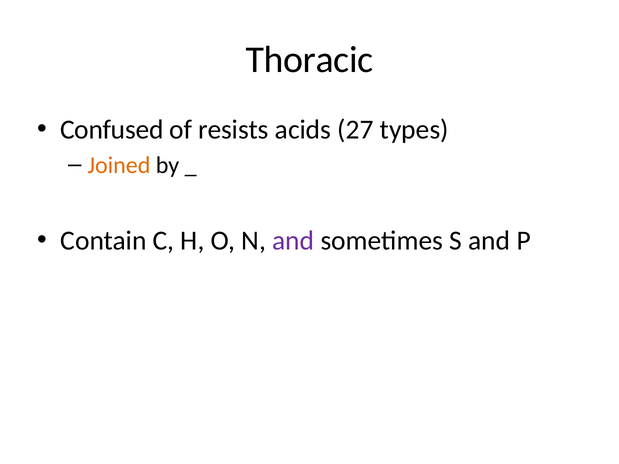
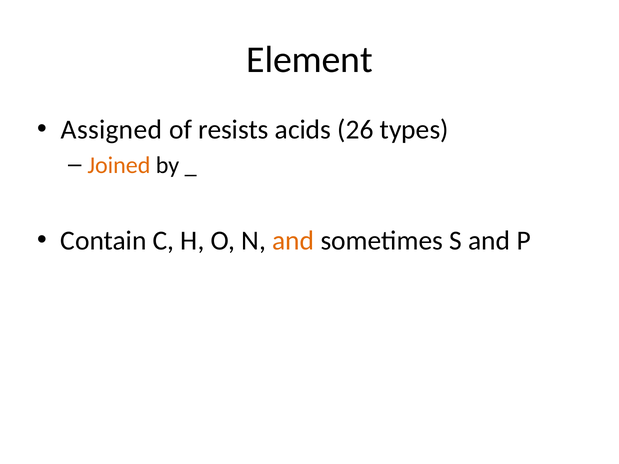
Thoracic: Thoracic -> Element (309, 60)
Confused: Confused -> Assigned (111, 130)
27: 27 -> 26 (355, 130)
and colour: purple -> orange (293, 241)
